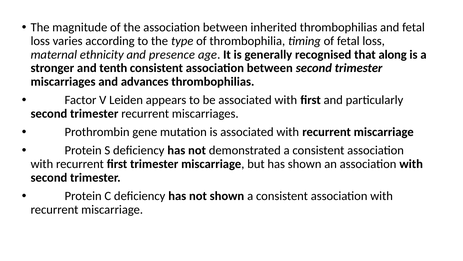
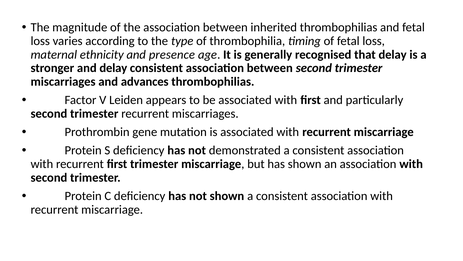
that along: along -> delay (393, 54)
and tenth: tenth -> delay (113, 68)
